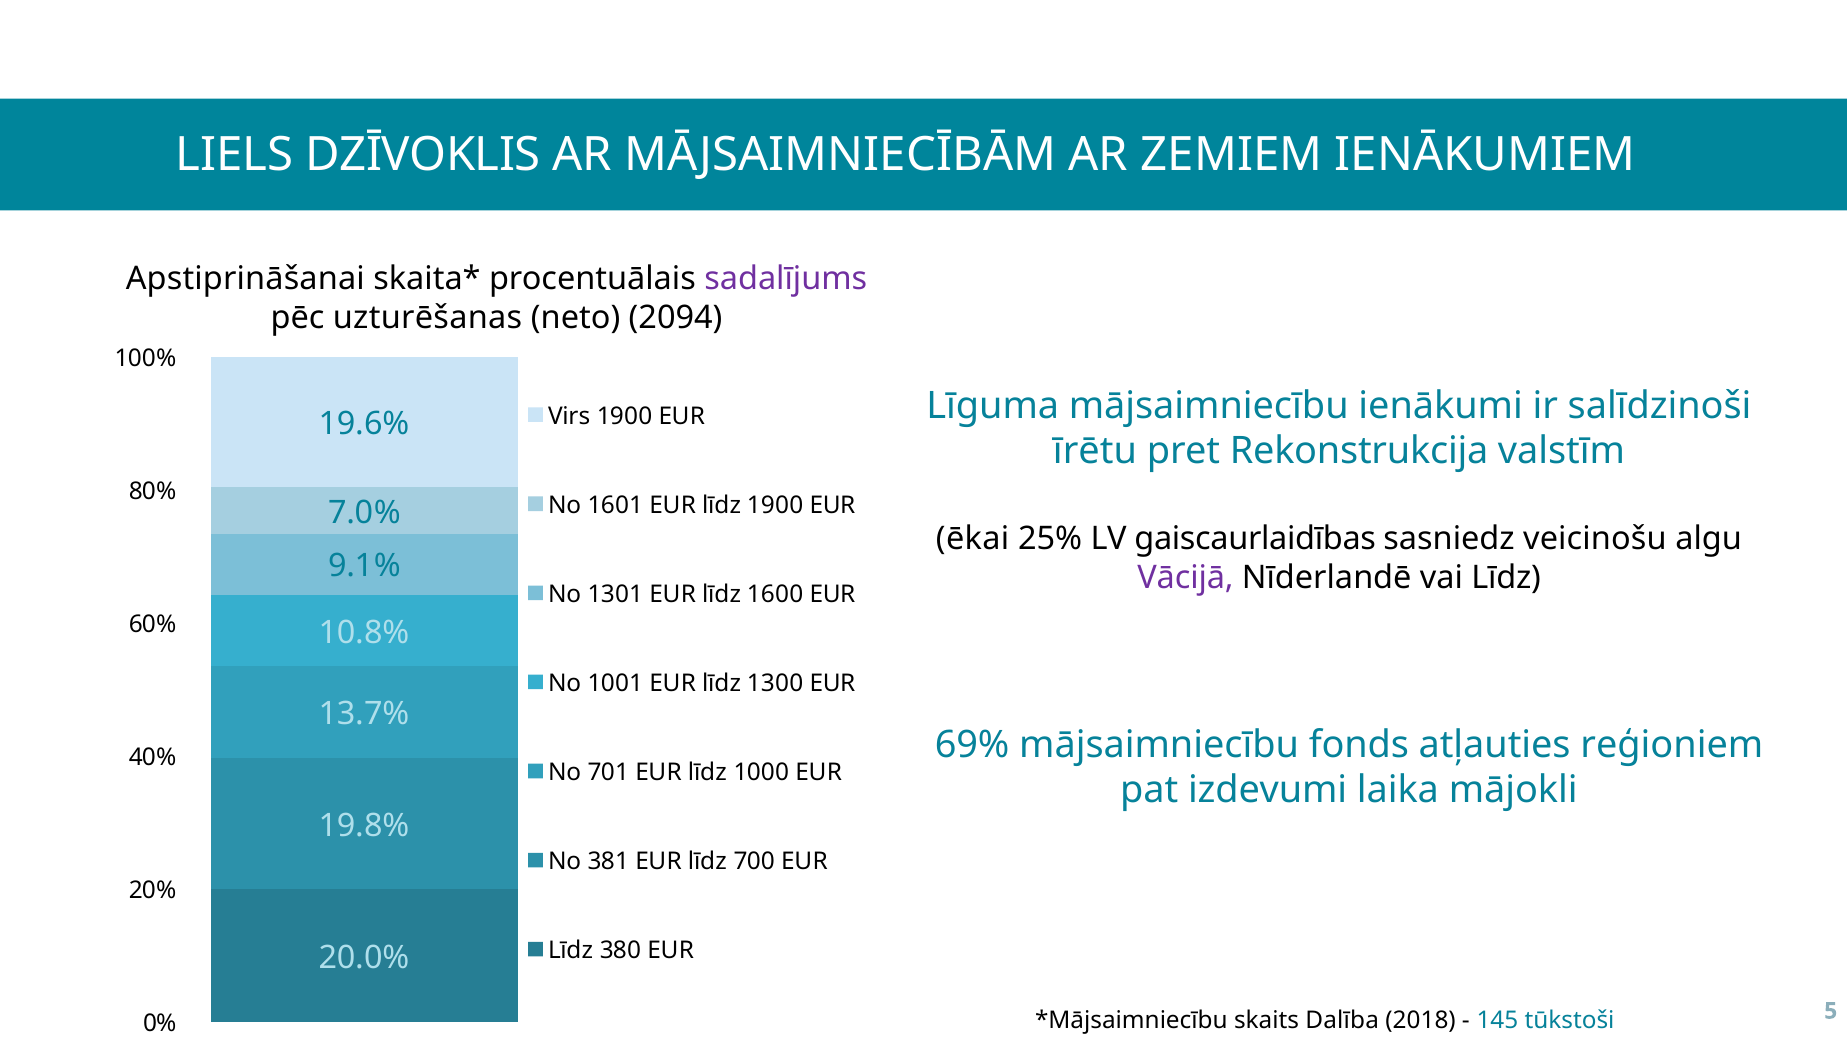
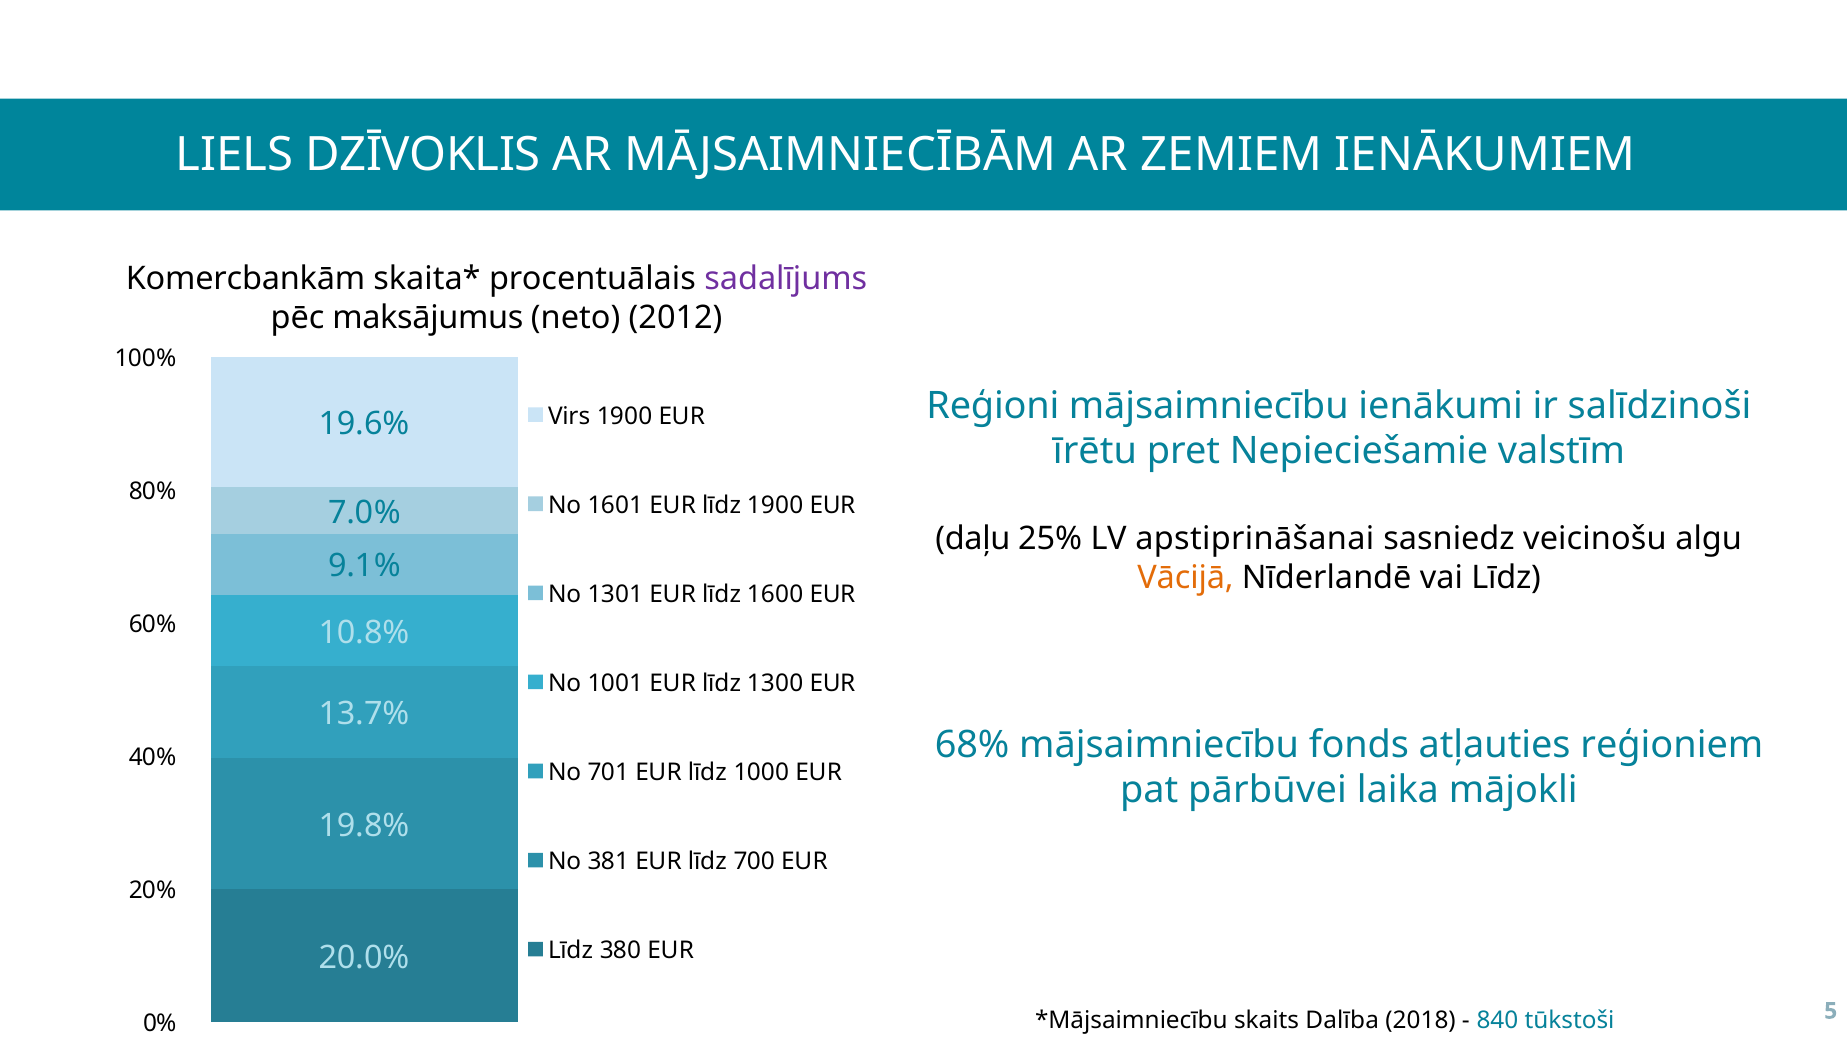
Apstiprināšanai: Apstiprināšanai -> Komercbankām (246, 278)
uzturēšanas: uzturēšanas -> maksājumus (428, 317)
2094: 2094 -> 2012 (676, 317)
Līguma: Līguma -> Reģioni (993, 405)
Rekonstrukcija: Rekonstrukcija -> Nepieciešamie (1359, 451)
ēkai: ēkai -> daļu (973, 538)
gaiscaurlaidības: gaiscaurlaidības -> apstiprināšanai (1255, 538)
Vācijā colour: purple -> orange (1185, 577)
69%: 69% -> 68% (972, 745)
izdevumi: izdevumi -> pārbūvei (1267, 790)
145: 145 -> 840 (1497, 1021)
